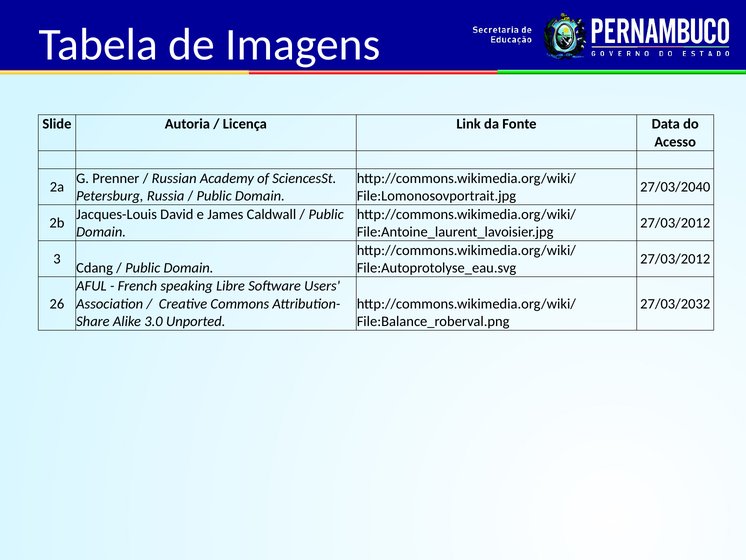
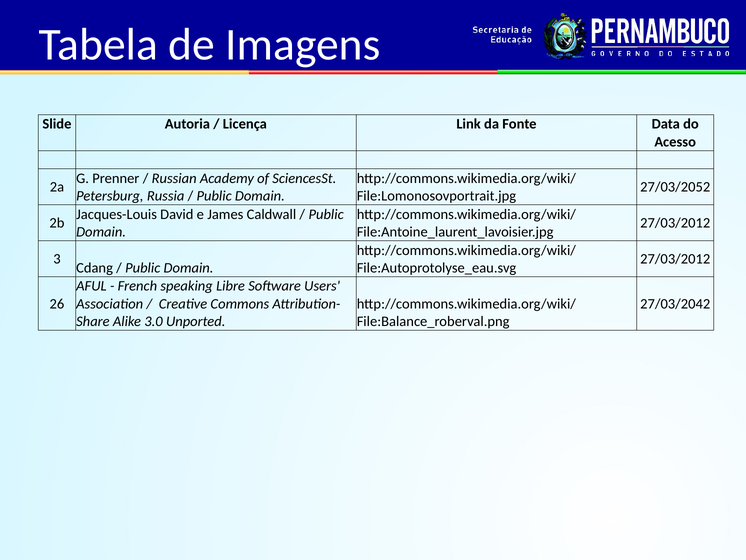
27/03/2040: 27/03/2040 -> 27/03/2052 (675, 187)
27/03/2032: 27/03/2032 -> 27/03/2042 (675, 304)
